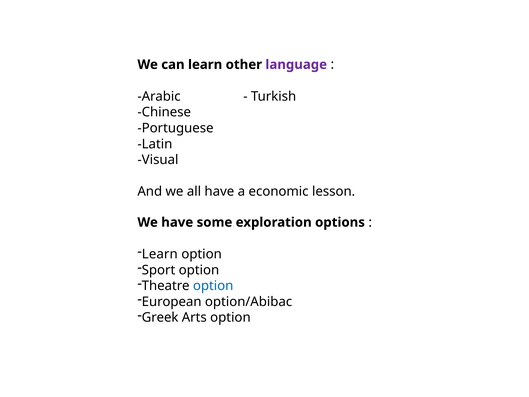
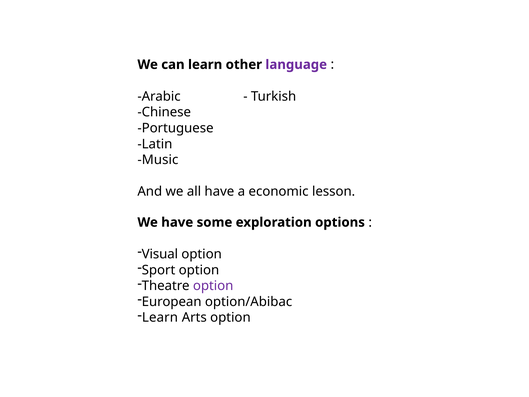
Visual: Visual -> Music (158, 160)
Learn: Learn -> Visual (160, 254)
option colour: blue -> purple (213, 286)
Greek: Greek -> Learn (160, 317)
